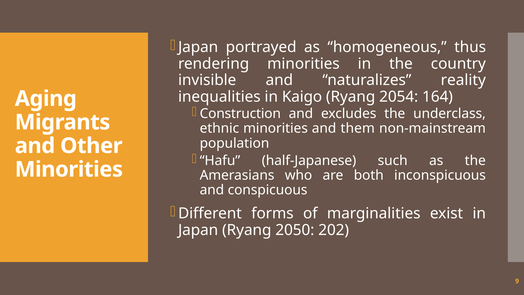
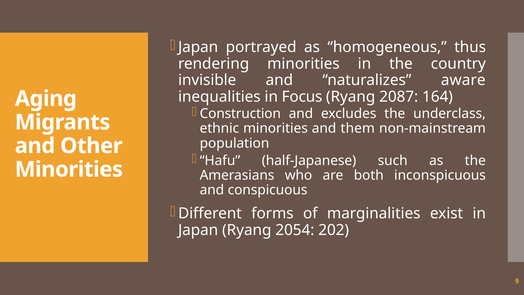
reality: reality -> aware (463, 80)
Kaigo: Kaigo -> Focus (302, 97)
2054: 2054 -> 2087 (399, 97)
2050: 2050 -> 2054 (295, 230)
